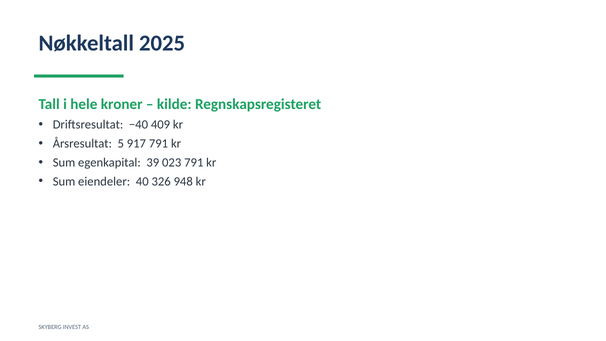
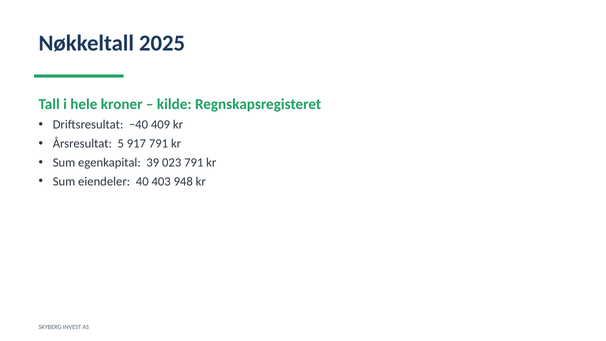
326: 326 -> 403 (161, 181)
